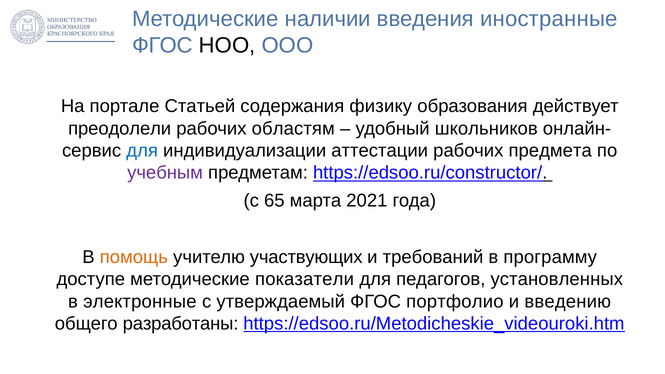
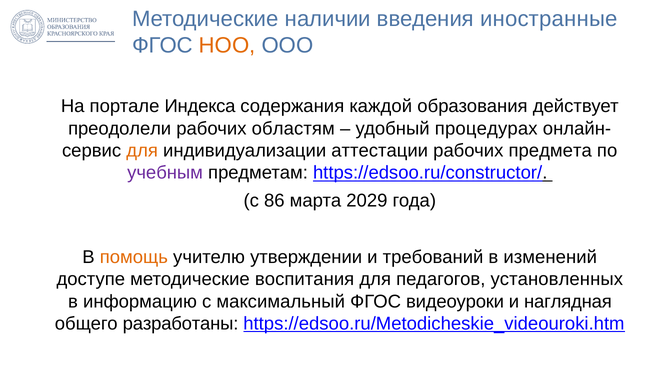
НОО colour: black -> orange (227, 45)
Статьей: Статьей -> Индекса (200, 106)
физику: физику -> каждой (381, 106)
школьников: школьников -> процедурах (486, 128)
для colour: blue -> orange (142, 151)
65: 65 -> 86 (274, 201)
2021: 2021 -> 2029 (367, 201)
участвующих: участвующих -> утверждении (306, 257)
программу: программу -> изменений (550, 257)
показатели: показатели -> воспитания (305, 279)
электронные: электронные -> информацию (140, 301)
утверждаемый: утверждаемый -> максимальный (281, 301)
портфолио: портфолио -> видеоуроки (455, 301)
введению: введению -> наглядная (568, 301)
